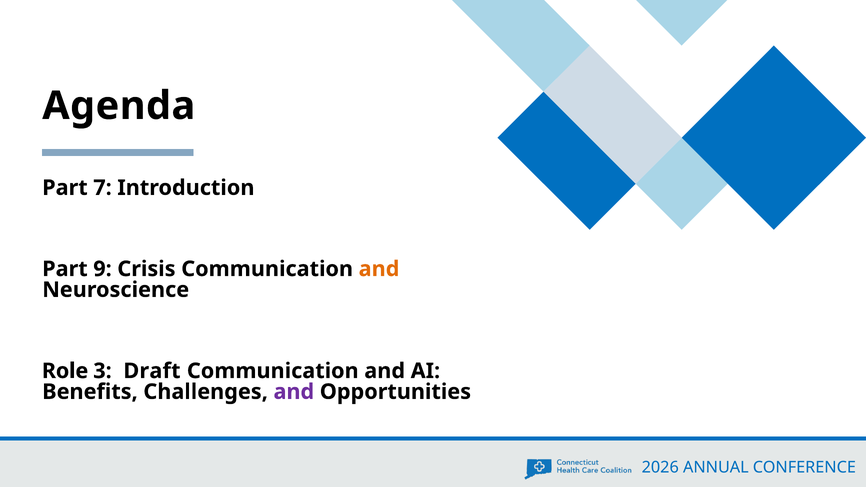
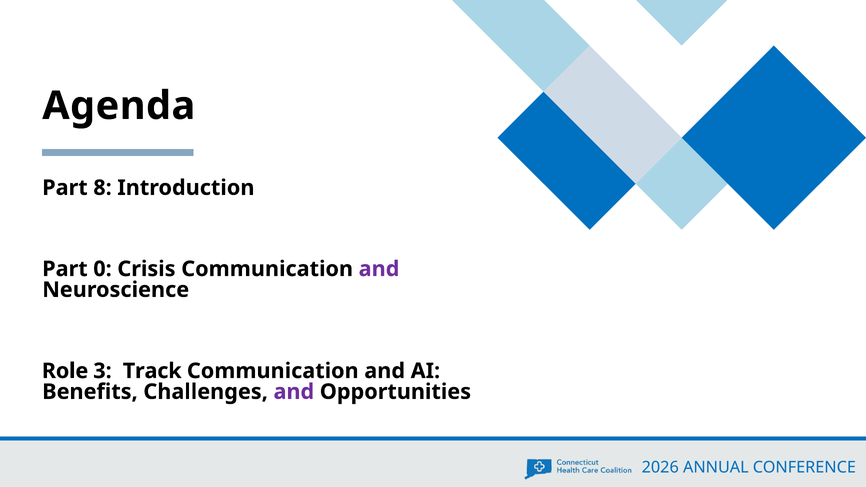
7: 7 -> 8 (103, 188)
9: 9 -> 0 (103, 269)
and colour: orange -> purple (379, 269)
Draft: Draft -> Track (152, 371)
